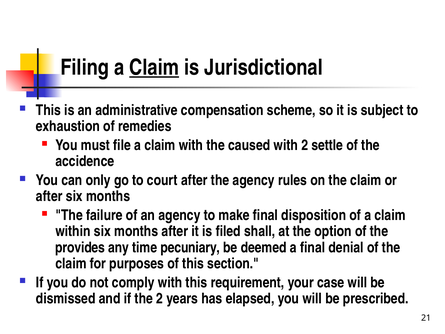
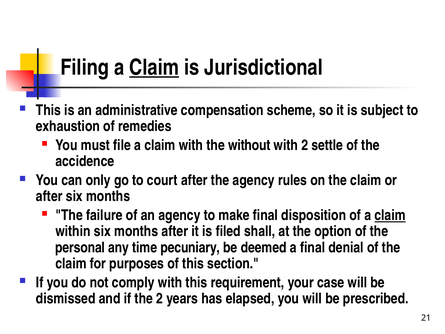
caused: caused -> without (249, 145)
claim underline: none -> present (390, 215)
provides: provides -> personal (80, 247)
